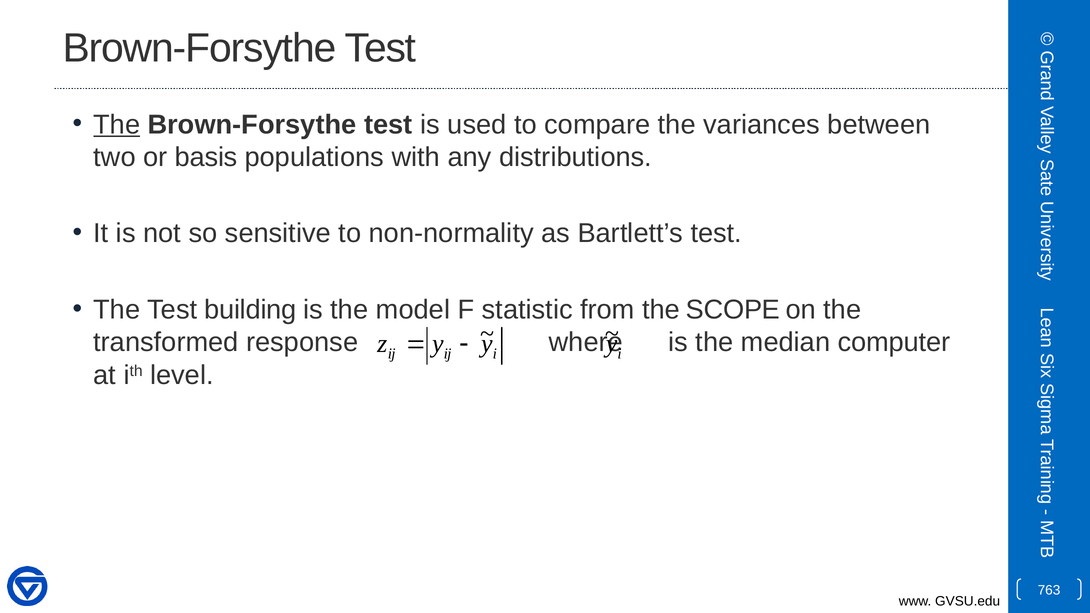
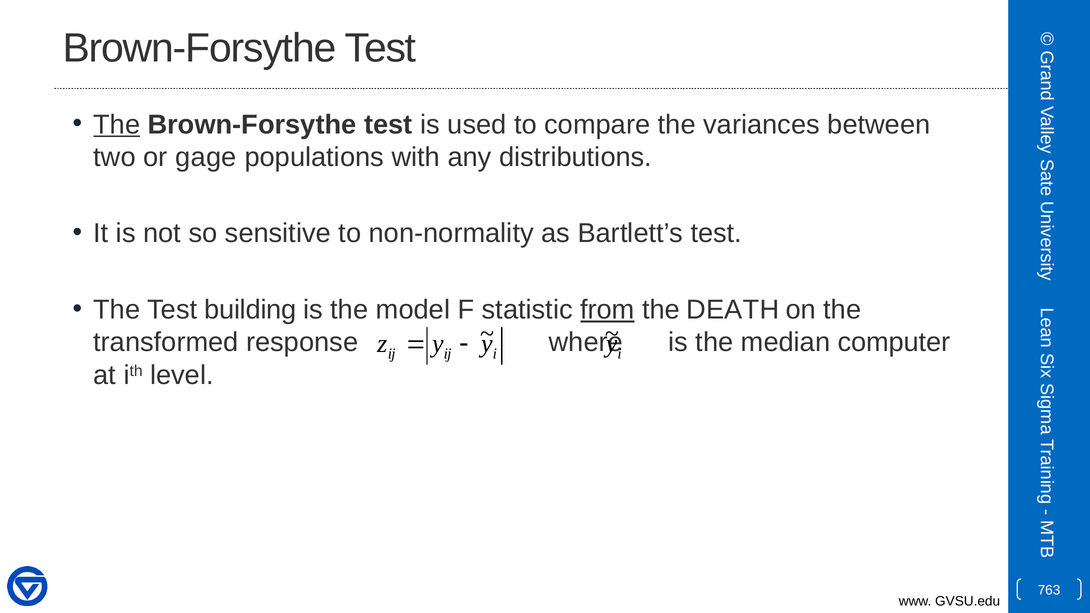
basis: basis -> gage (206, 157)
from underline: none -> present (607, 310)
SCOPE: SCOPE -> DEATH (733, 310)
